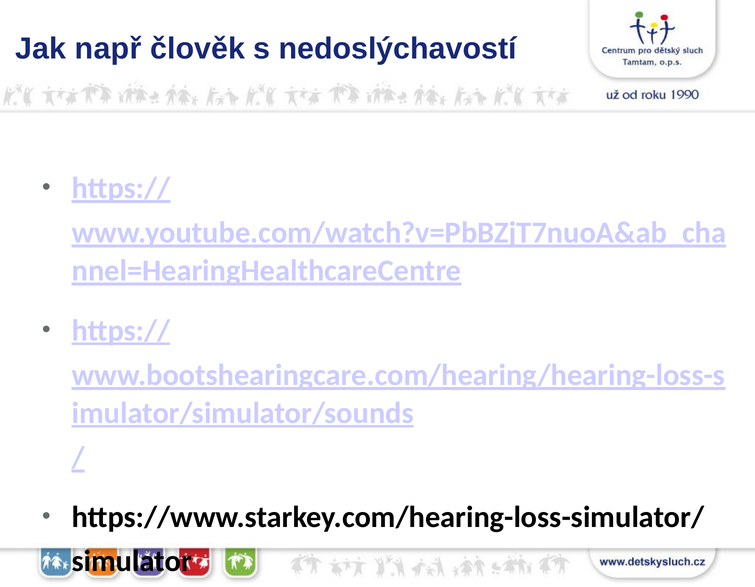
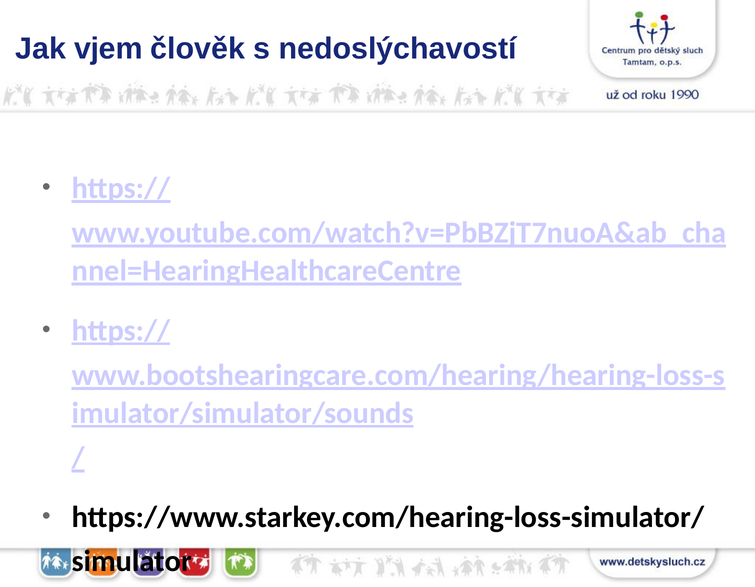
např: např -> vjem (108, 49)
